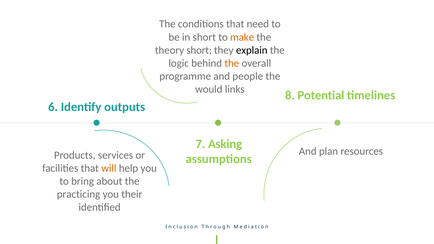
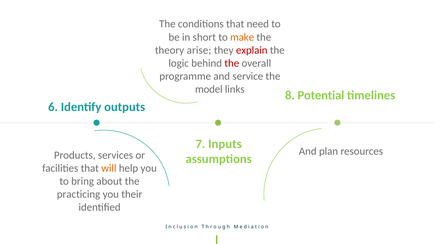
theory short: short -> arise (199, 50)
explain colour: black -> red (252, 50)
the colour: orange -> red (232, 63)
people: people -> service (248, 76)
would: would -> model (209, 89)
Asking: Asking -> Inputs (225, 144)
